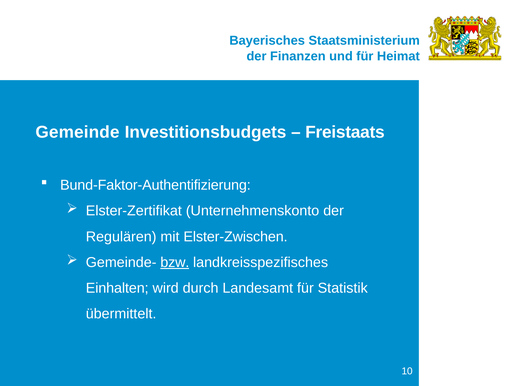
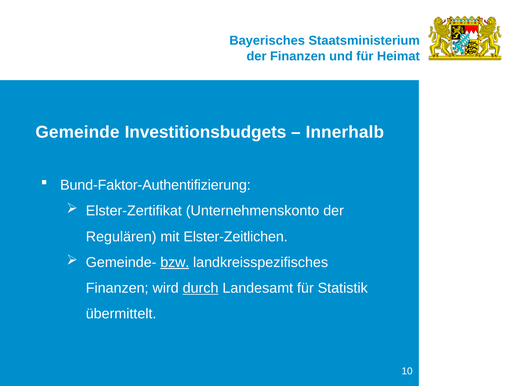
Freistaats: Freistaats -> Innerhalb (345, 132)
Elster-Zwischen: Elster-Zwischen -> Elster-Zeitlichen (236, 236)
Einhalten: Einhalten -> Finanzen (117, 288)
durch underline: none -> present (201, 288)
